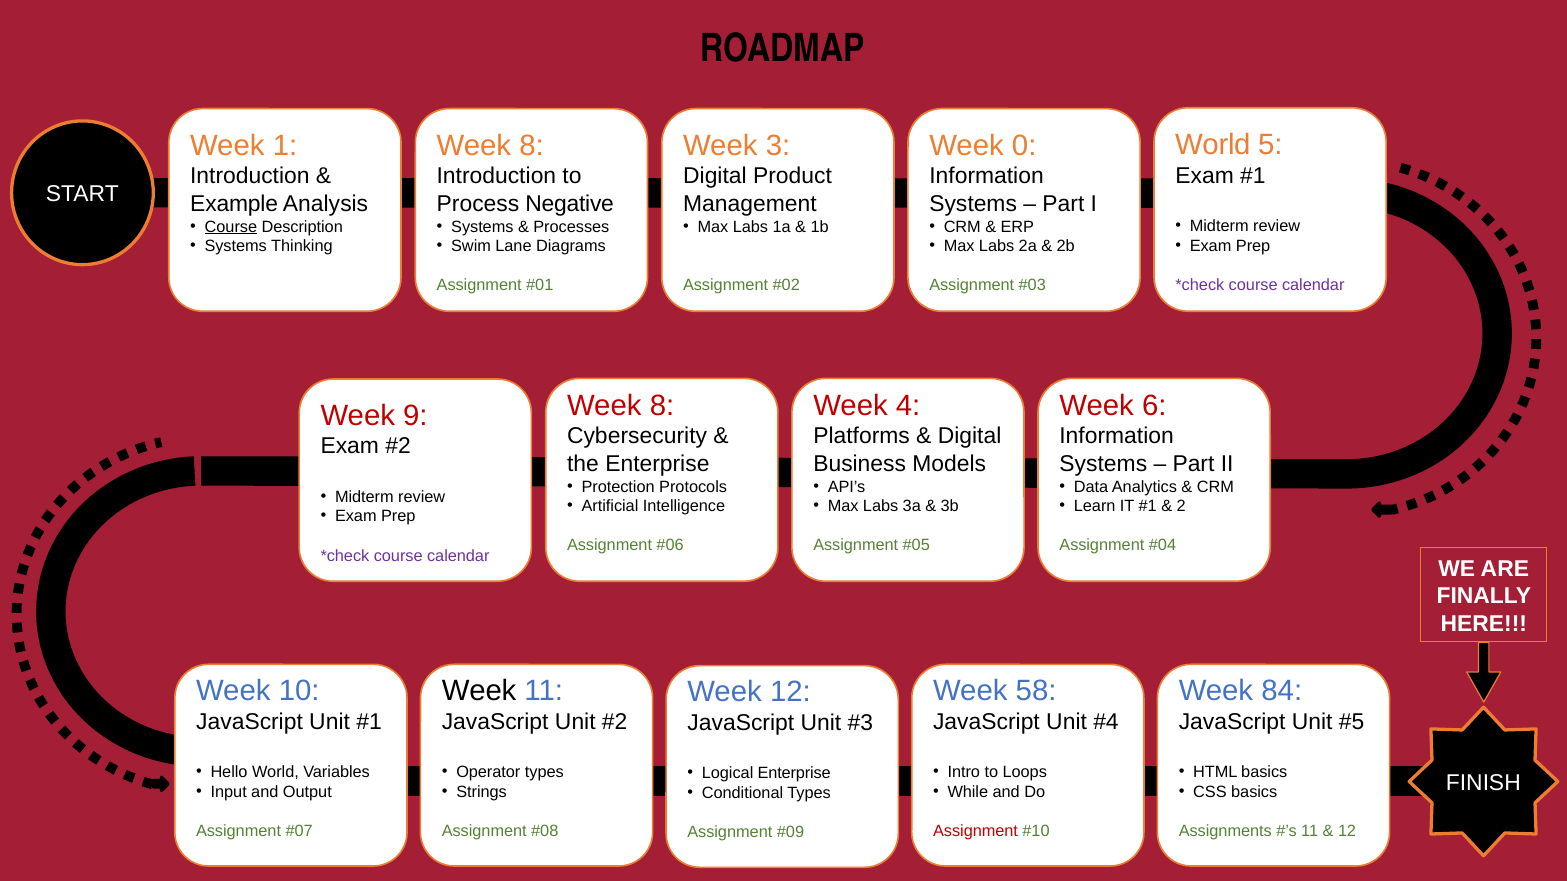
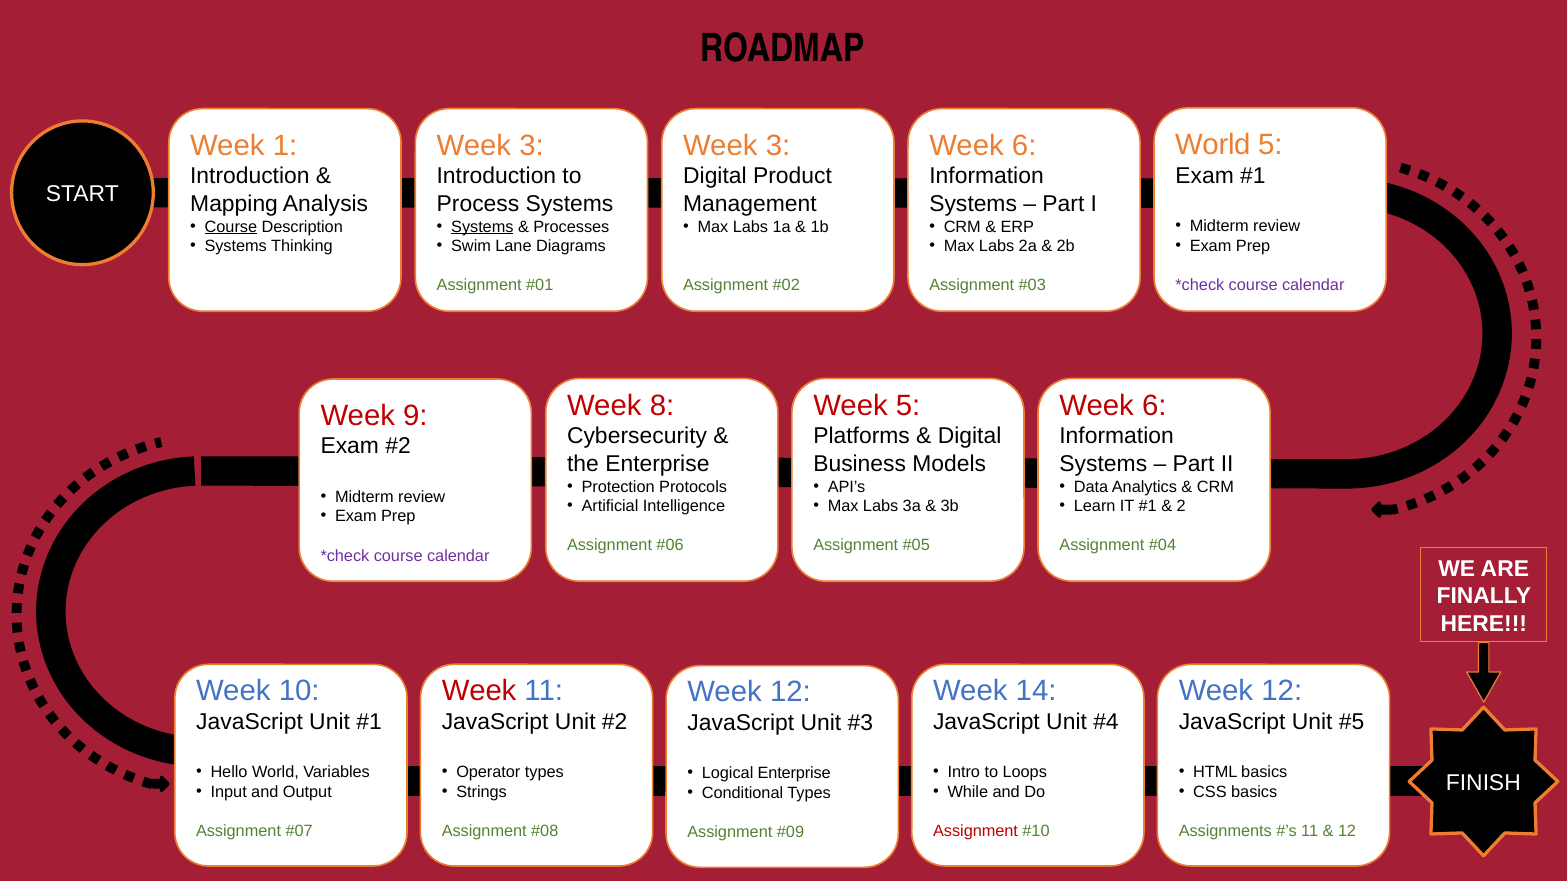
8: 8 -> 3 (532, 145)
0: 0 -> 6 (1024, 145)
Example: Example -> Mapping (234, 204)
Process Negative: Negative -> Systems (570, 204)
Systems underline: none -> present (482, 227)
Week 4: 4 -> 5 (908, 406)
Week colour: black -> red (479, 691)
58: 58 -> 14 (1036, 691)
84: 84 -> 12 (1282, 691)
